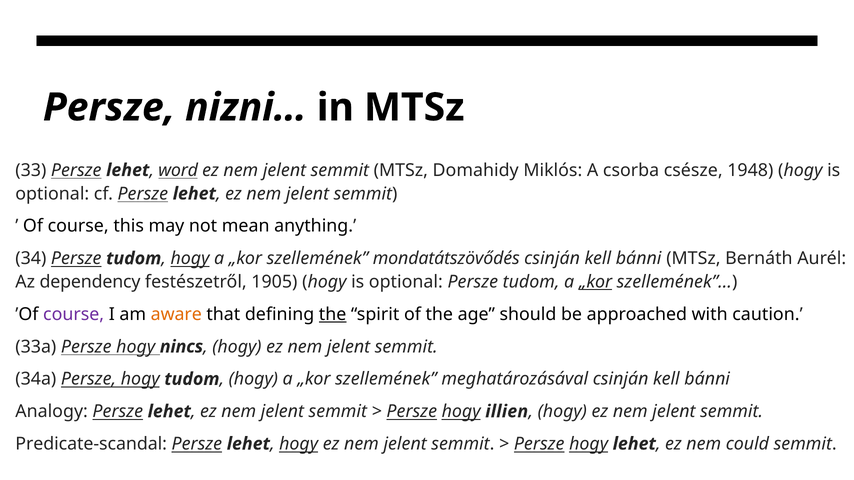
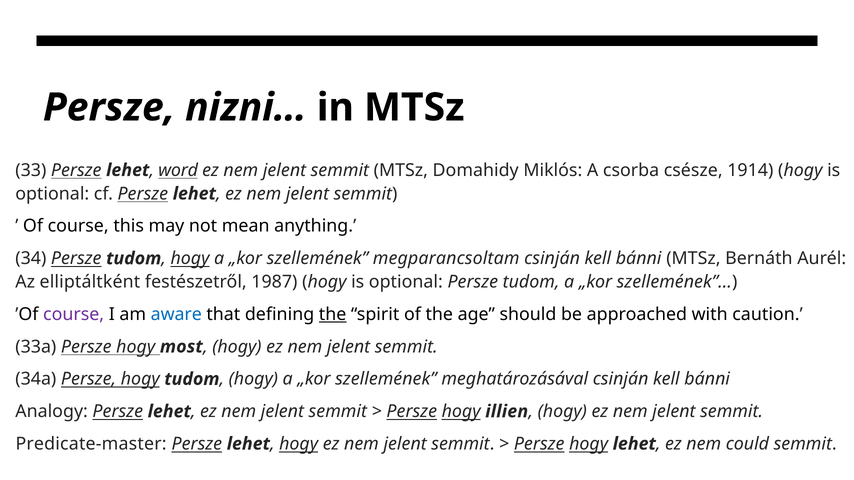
1948: 1948 -> 1914 (750, 170)
mondatátszövődés: mondatátszövődés -> megparancsoltam (446, 259)
dependency: dependency -> elliptáltként (90, 282)
1905: 1905 -> 1987 (274, 282)
„kor underline: present -> none (595, 282)
aware colour: orange -> blue (176, 314)
nincs: nincs -> most (181, 347)
Predicate-scandal: Predicate-scandal -> Predicate-master (91, 444)
